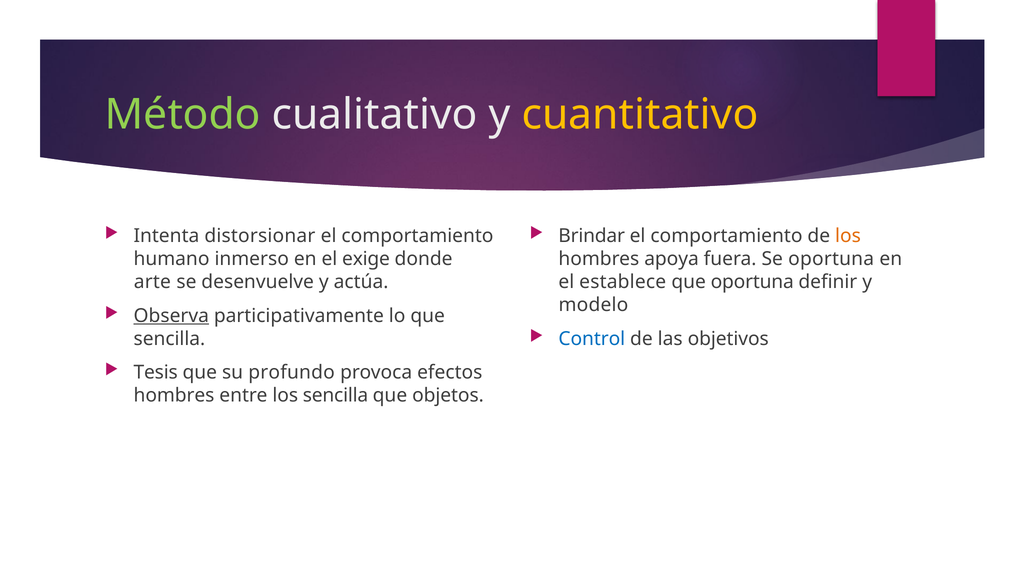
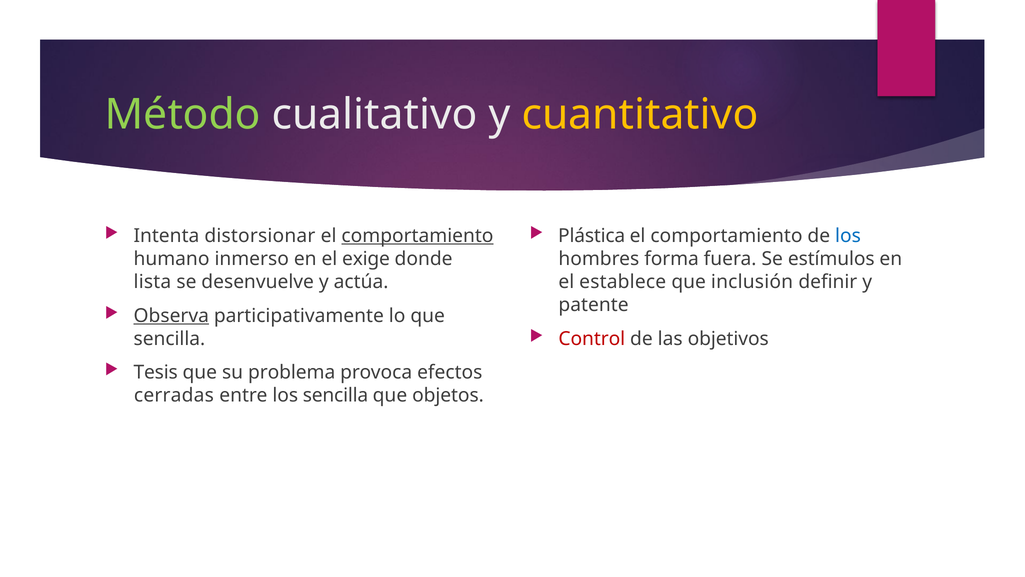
comportamiento underline: none -> present (417, 236)
Brindar: Brindar -> Plástica (592, 236)
los colour: orange -> blue (848, 236)
apoya: apoya -> forma (672, 259)
Se oportuna: oportuna -> estímulos (831, 259)
arte: arte -> lista (152, 282)
que oportuna: oportuna -> inclusión (752, 282)
modelo: modelo -> patente (594, 305)
Control colour: blue -> red (592, 339)
profundo: profundo -> problema (292, 372)
hombres: hombres -> cerradas (174, 395)
